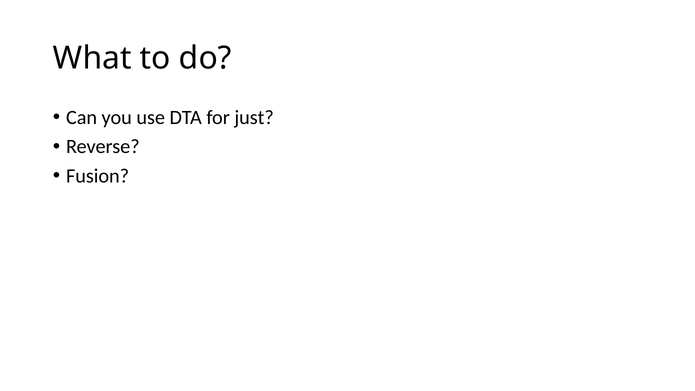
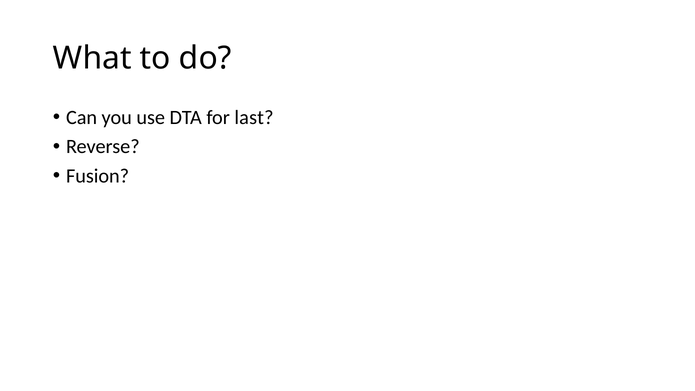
just: just -> last (254, 118)
